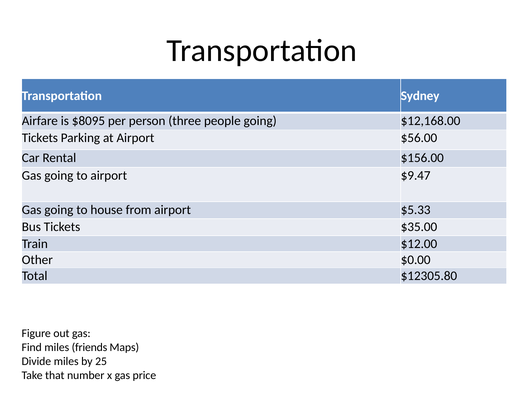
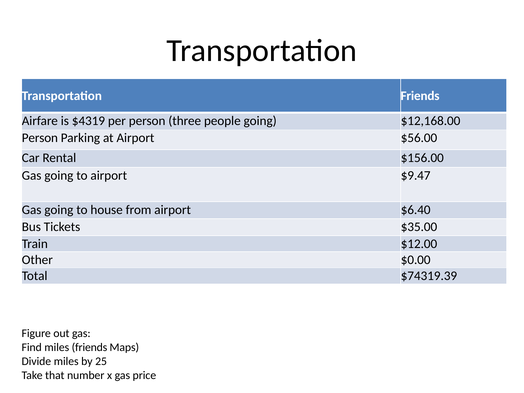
Transportation Sydney: Sydney -> Friends (420, 96)
$8095: $8095 -> $4319 (88, 121)
Tickets: Tickets -> Person (40, 138)
$5.33: $5.33 -> $6.40 (416, 210)
$12305.80: $12305.80 -> $74319.39 (429, 276)
